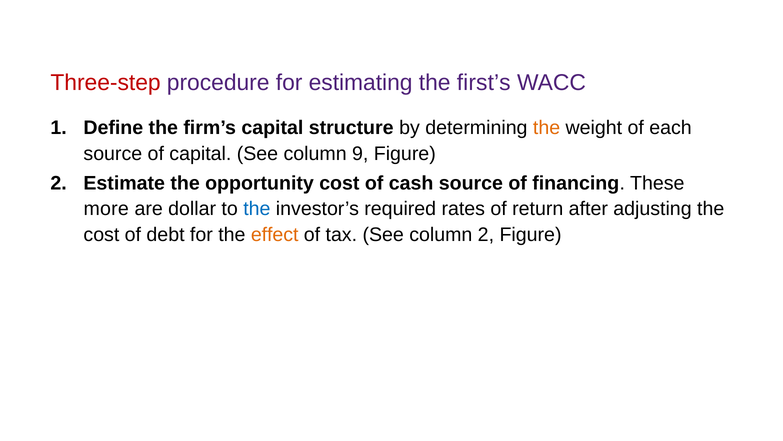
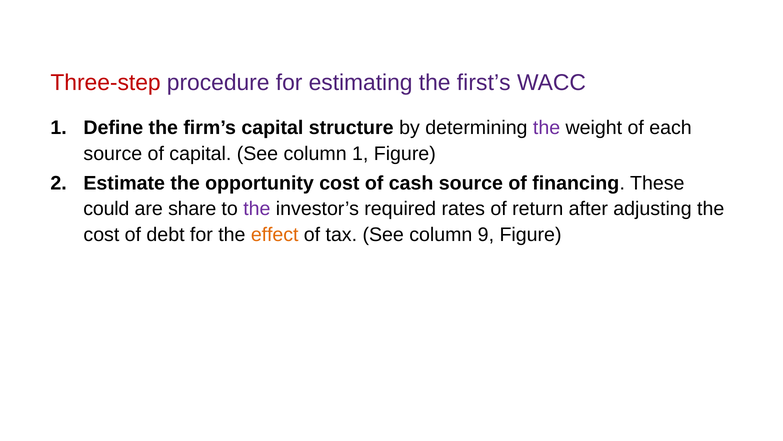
the colour: orange -> purple (547, 128)
column 9: 9 -> 1 (360, 153)
more: more -> could (106, 209)
dollar: dollar -> share (192, 209)
the colour: blue -> purple (257, 209)
column 2: 2 -> 9 (486, 234)
